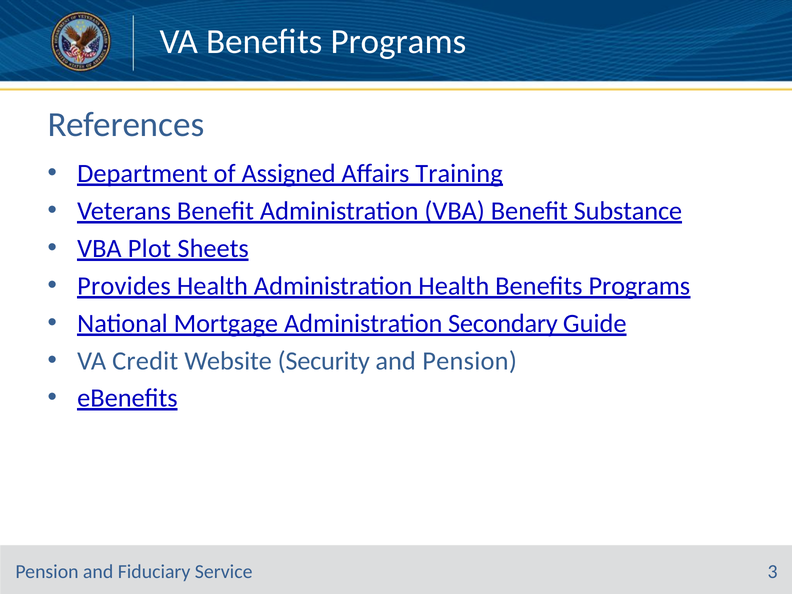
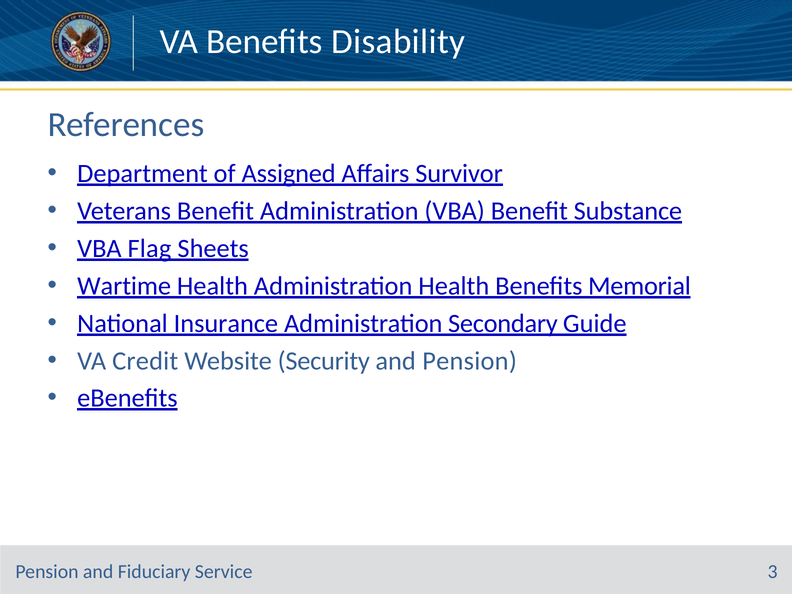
VA Benefits Programs: Programs -> Disability (398, 42)
Training: Training -> Survivor (459, 173)
Plot: Plot -> Flag (149, 248)
Provides: Provides -> Wartime (124, 286)
Health Benefits Programs: Programs -> Memorial (639, 286)
Mortgage: Mortgage -> Insurance (226, 323)
